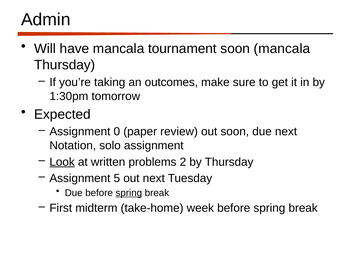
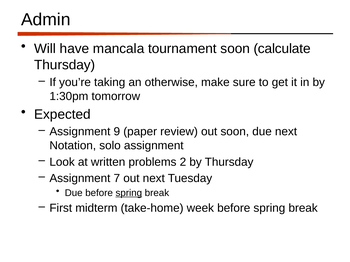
soon mancala: mancala -> calculate (282, 49)
outcomes: outcomes -> otherwise (171, 83)
0: 0 -> 9 (117, 132)
Look underline: present -> none (62, 162)
5: 5 -> 7 (117, 179)
